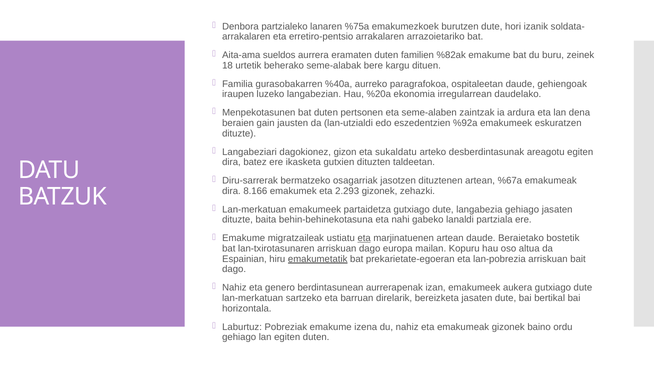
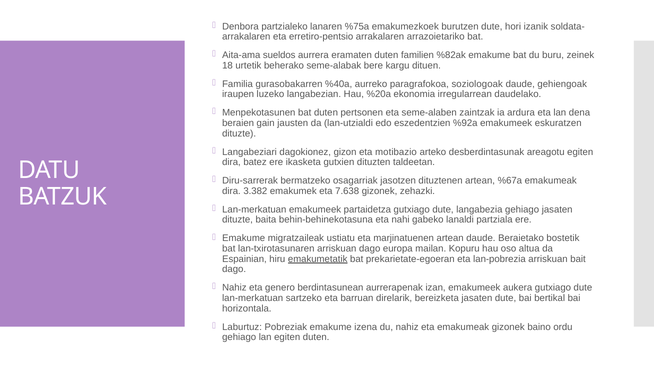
ospitaleetan: ospitaleetan -> soziologoak (477, 84)
sukaldatu: sukaldatu -> motibazio (396, 152)
8.166: 8.166 -> 3.382 (255, 191)
2.293: 2.293 -> 7.638 (347, 191)
eta underline: present -> none (364, 238)
